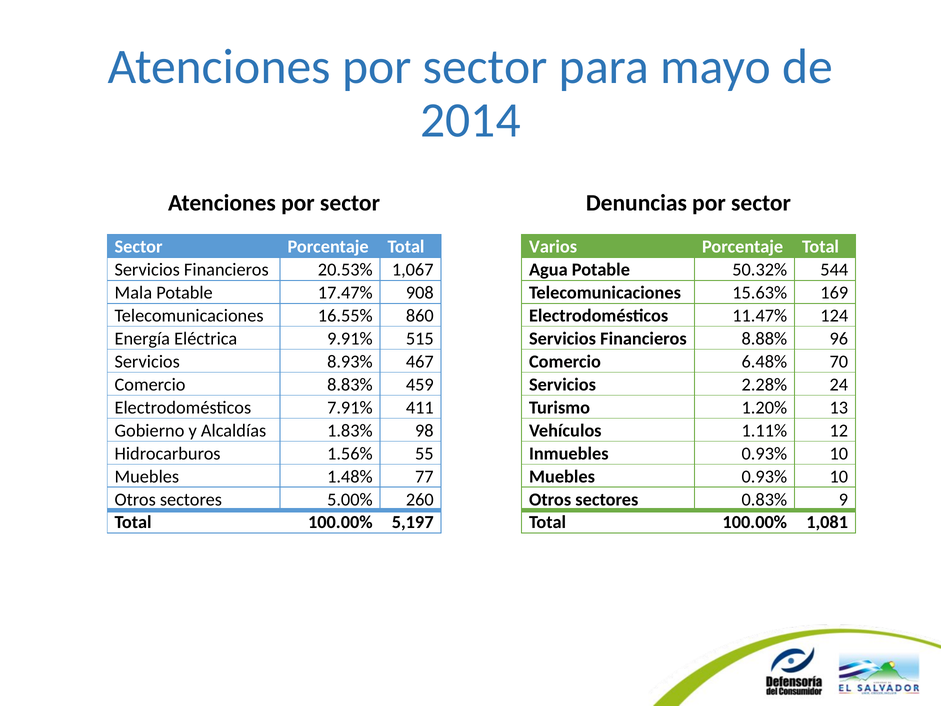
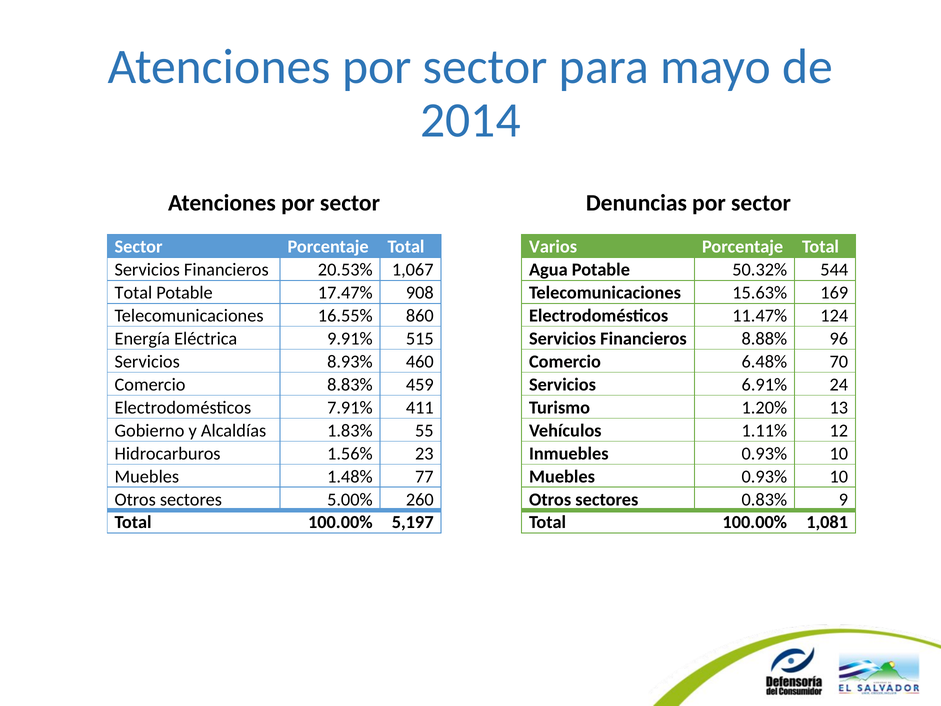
Mala: Mala -> Total (133, 293)
467: 467 -> 460 (420, 361)
2.28%: 2.28% -> 6.91% (764, 384)
98: 98 -> 55 (424, 430)
55: 55 -> 23 (424, 453)
